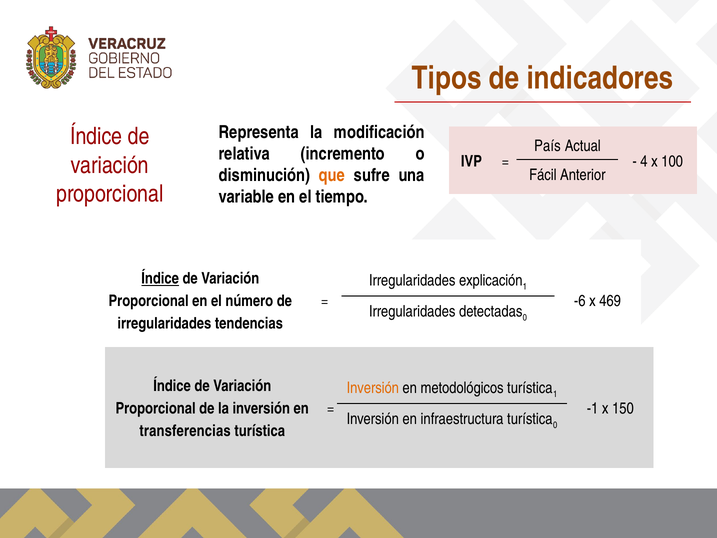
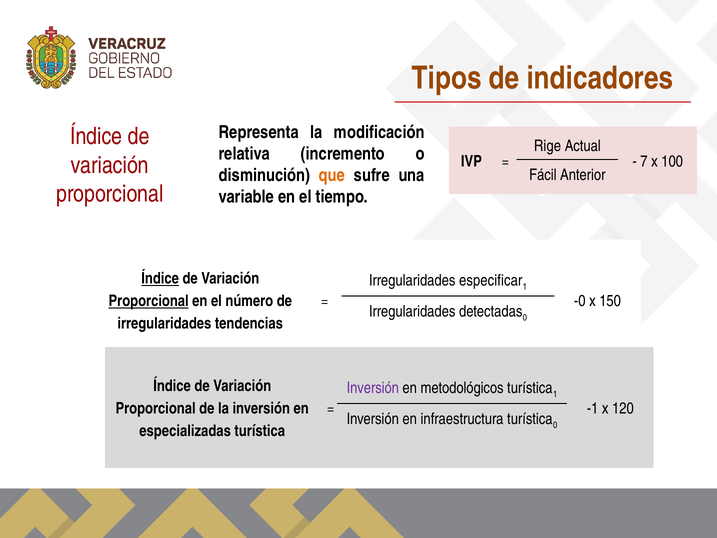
País: País -> Rige (547, 146)
4: 4 -> 7 (644, 161)
explicación: explicación -> especificar (491, 280)
-6: -6 -> -0 (580, 301)
469: 469 -> 150 (610, 301)
Proporcional underline: none -> present (149, 301)
Inversión colour: orange -> purple (373, 388)
150: 150 -> 120 (623, 408)
transferencias: transferencias -> especializadas (185, 431)
